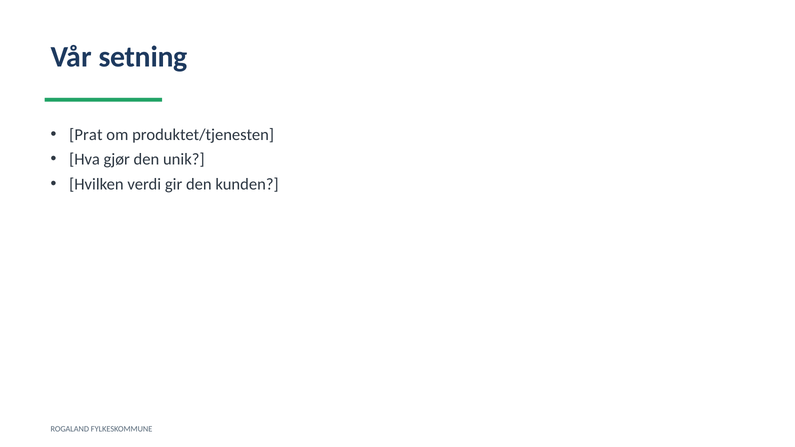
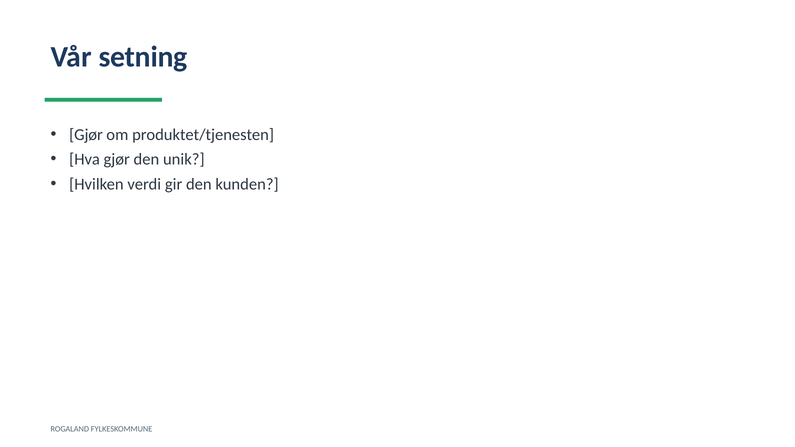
Prat: Prat -> Gjør (86, 135)
